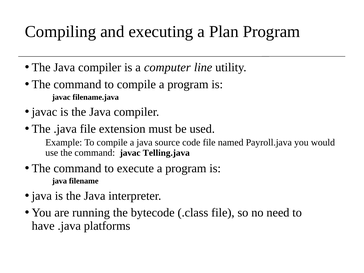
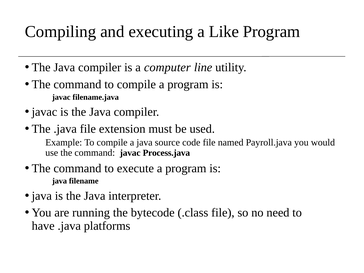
Plan: Plan -> Like (224, 32)
Telling.java: Telling.java -> Process.java (166, 153)
